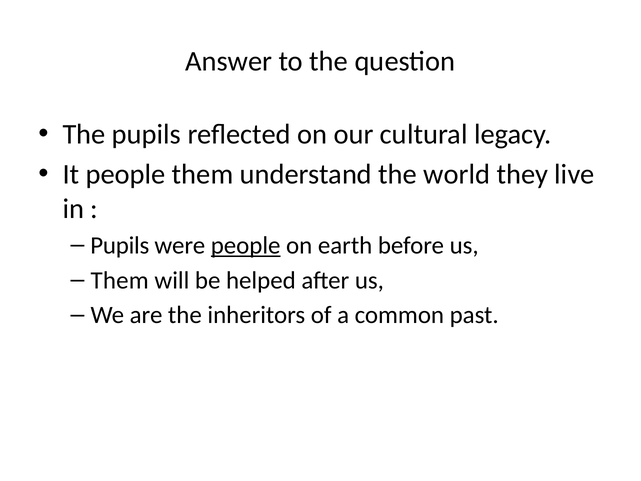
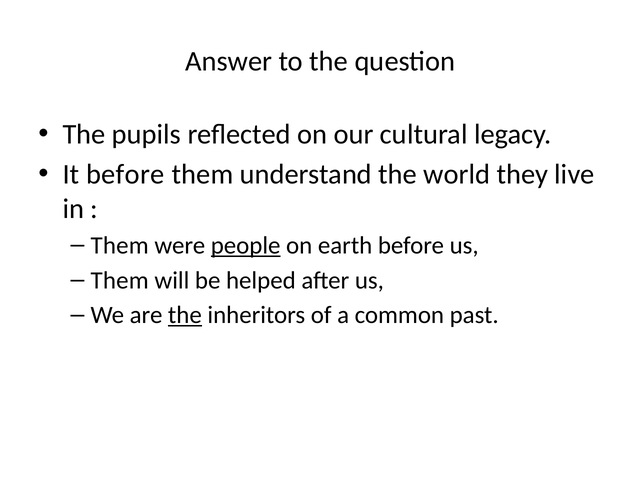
It people: people -> before (125, 174)
Pupils: Pupils -> Them (120, 245)
the underline: none -> present (185, 315)
